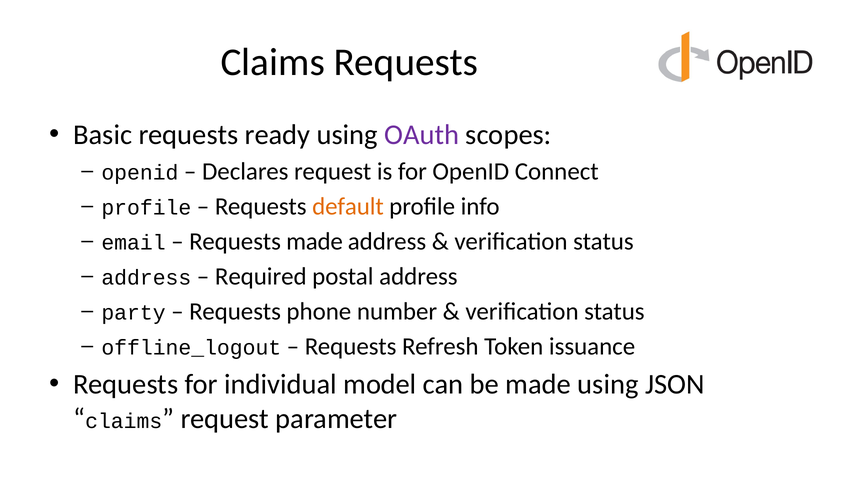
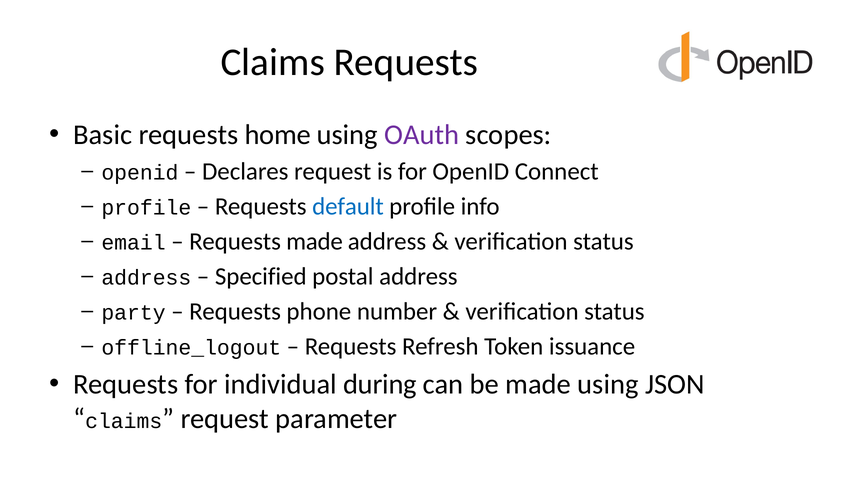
ready: ready -> home (278, 135)
default colour: orange -> blue (348, 206)
Required: Required -> Specified (261, 276)
model: model -> during (380, 384)
